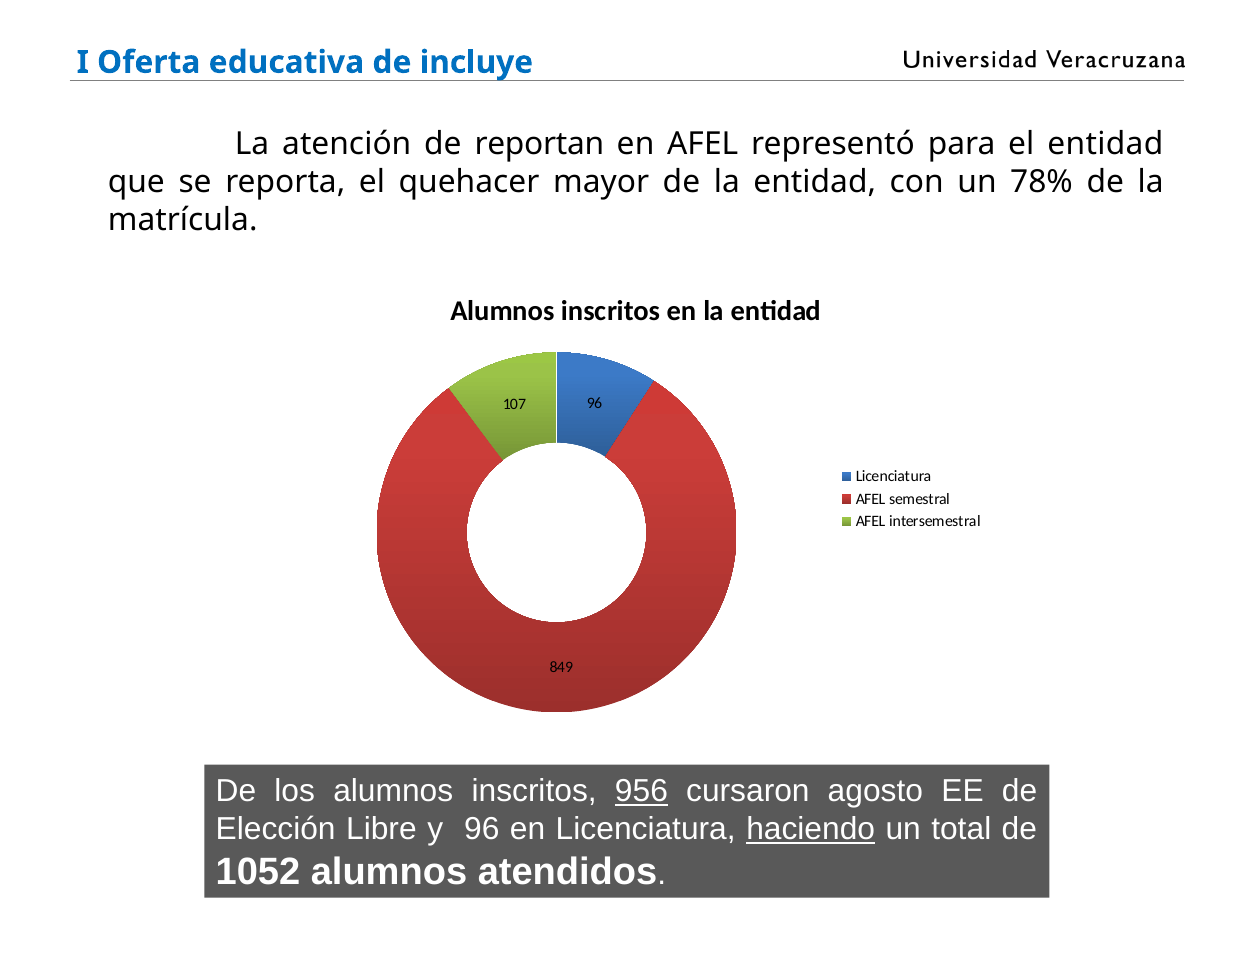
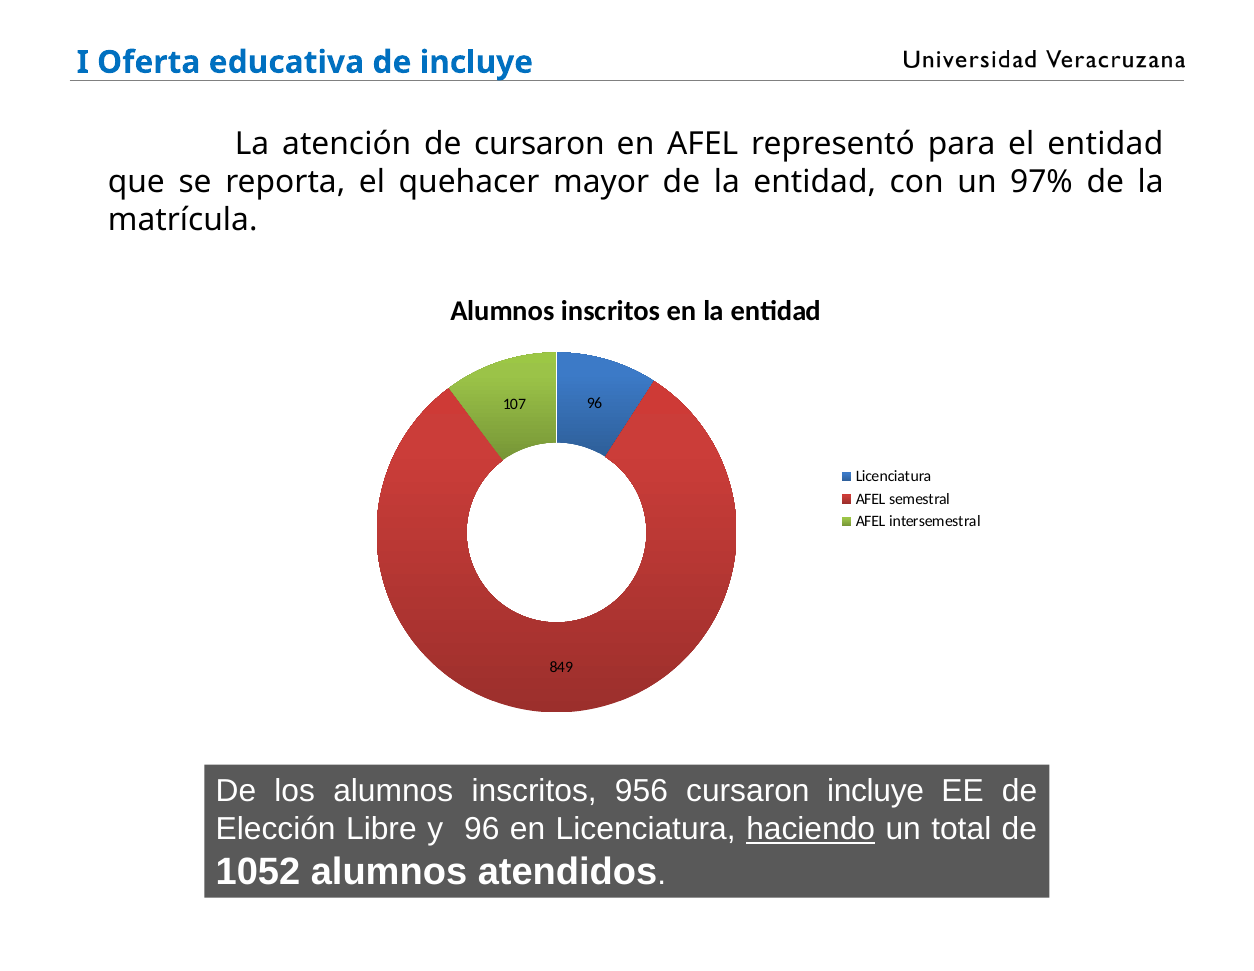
de reportan: reportan -> cursaron (539, 144)
78%: 78% -> 97% (1042, 182)
956 underline: present -> none (641, 791)
cursaron agosto: agosto -> incluye (876, 791)
